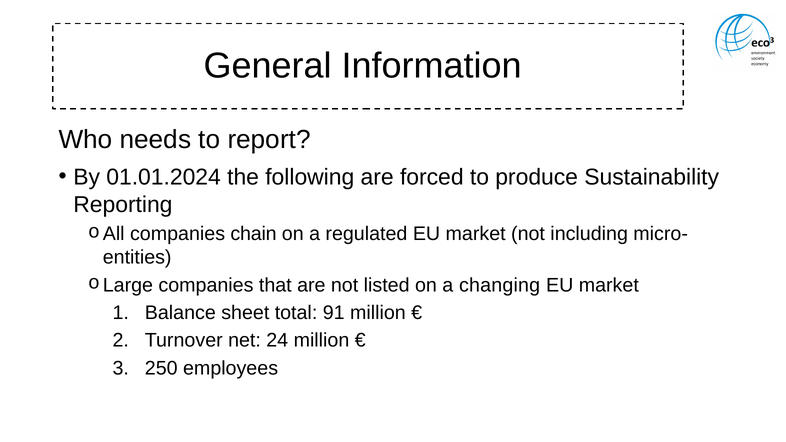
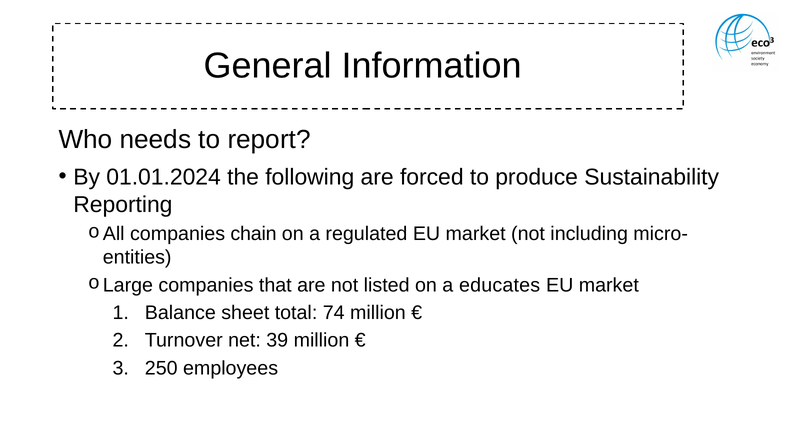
changing: changing -> educates (500, 285)
91: 91 -> 74 (334, 313)
24: 24 -> 39 (277, 340)
